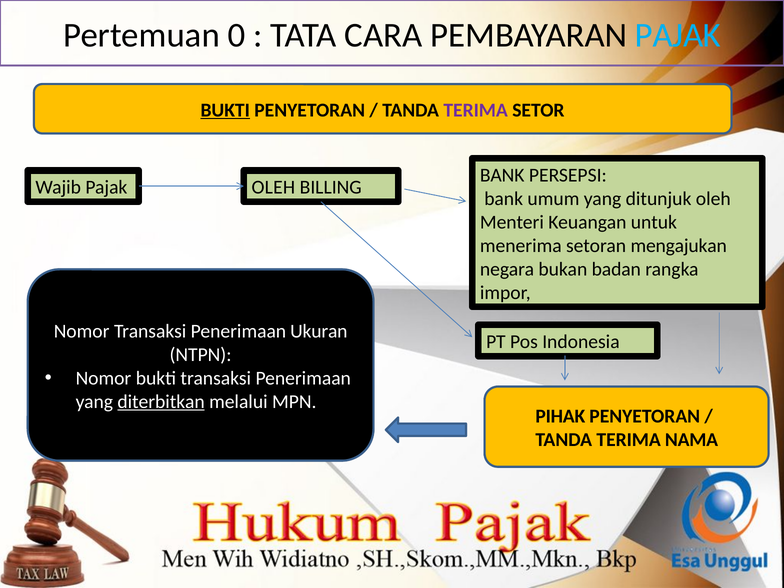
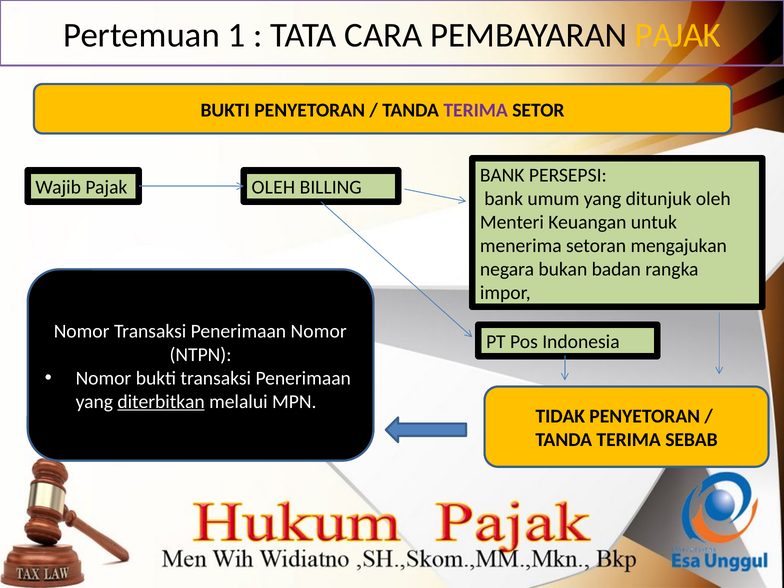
0: 0 -> 1 (237, 35)
PAJAK colour: light blue -> yellow (678, 35)
BUKTI underline: present -> none (225, 110)
Penerimaan Ukuran: Ukuran -> Nomor (319, 331)
PIHAK: PIHAK -> TIDAK (560, 416)
NAMA: NAMA -> SEBAB (691, 440)
